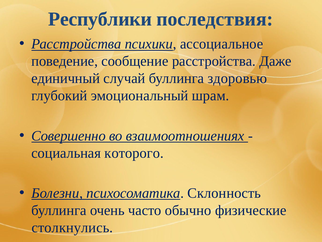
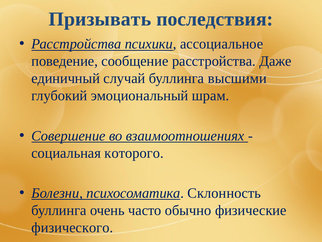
Республики: Республики -> Призывать (100, 19)
здоровью: здоровью -> высшими (237, 78)
Совершенно: Совершенно -> Совершение (68, 136)
столкнулись: столкнулись -> физического (72, 227)
